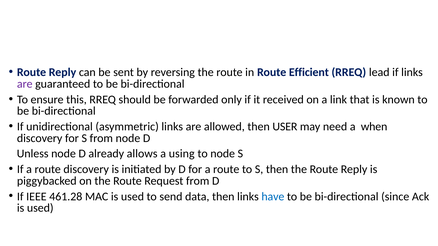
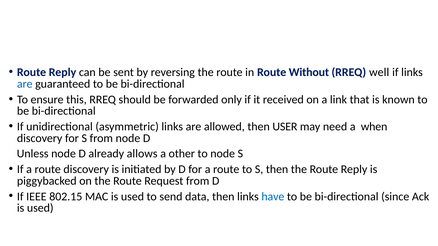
Efficient: Efficient -> Without (309, 73)
lead: lead -> well (379, 73)
are colour: purple -> blue (25, 84)
using: using -> other (182, 154)
461.28: 461.28 -> 802.15 (66, 197)
